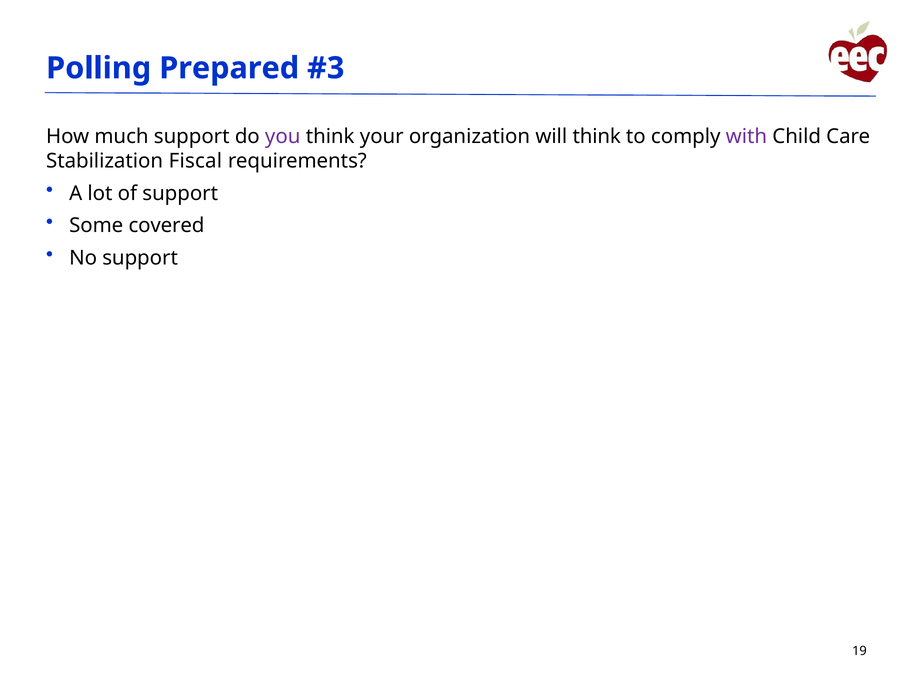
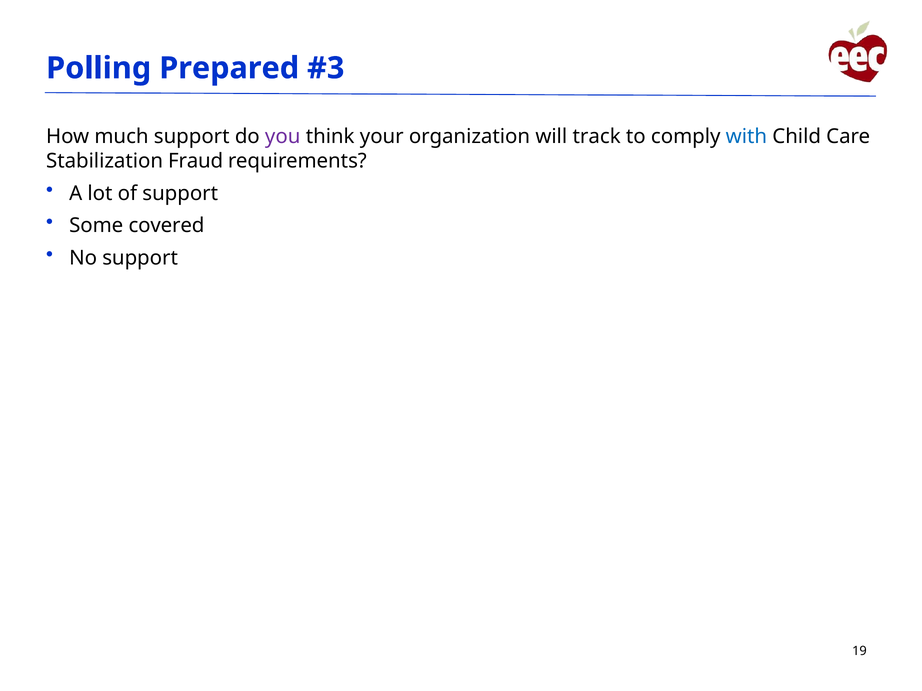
will think: think -> track (597, 137)
with colour: purple -> blue (746, 137)
Fiscal: Fiscal -> Fraud (196, 161)
